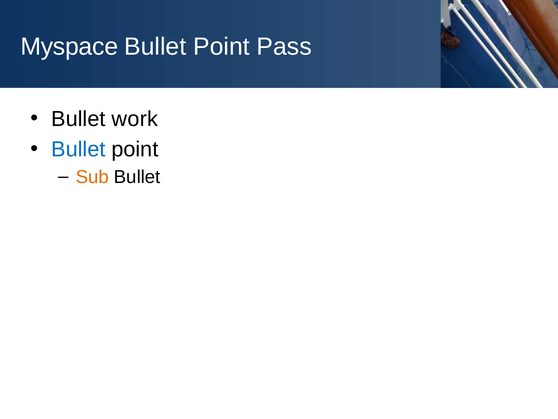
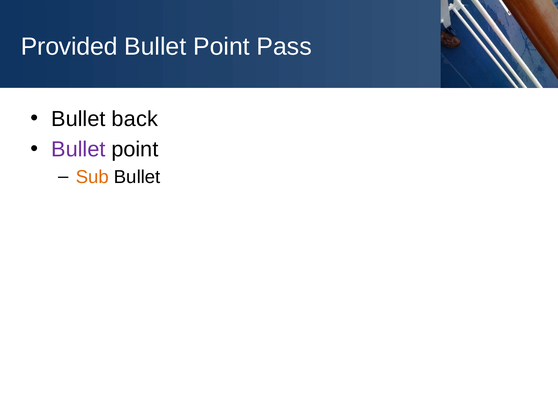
Myspace: Myspace -> Provided (69, 47)
work: work -> back (135, 119)
Bullet colour: blue -> purple (78, 149)
